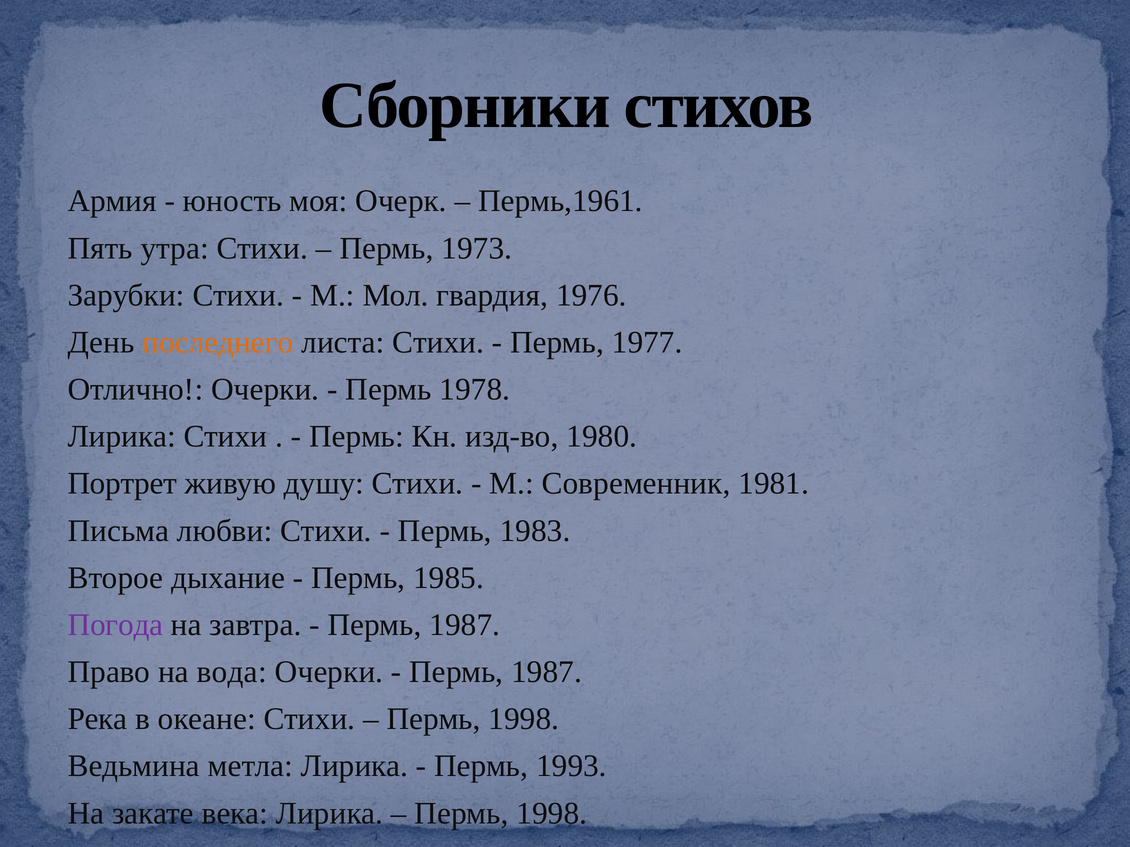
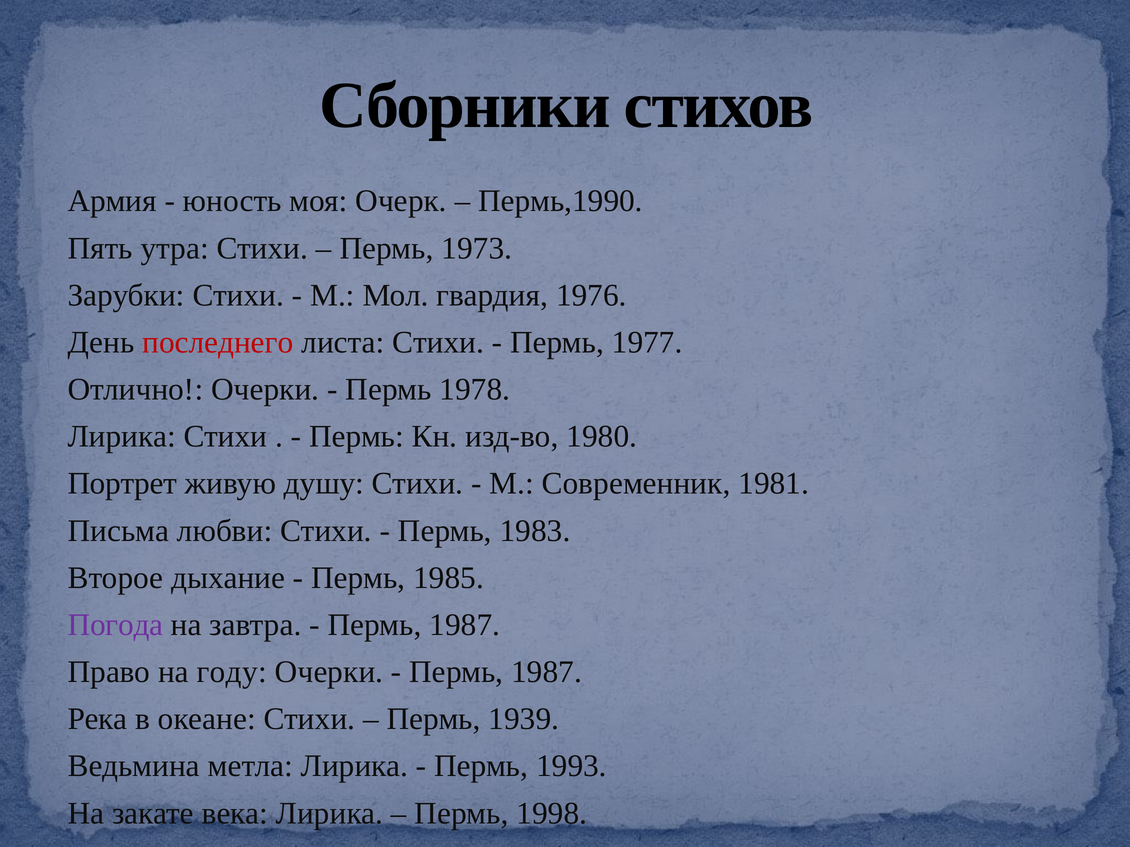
Пермь,1961: Пермь,1961 -> Пермь,1990 (560, 201)
последнего colour: orange -> red (218, 343)
вода: вода -> году (232, 672)
1998: 1998 -> 1939 (524, 719)
